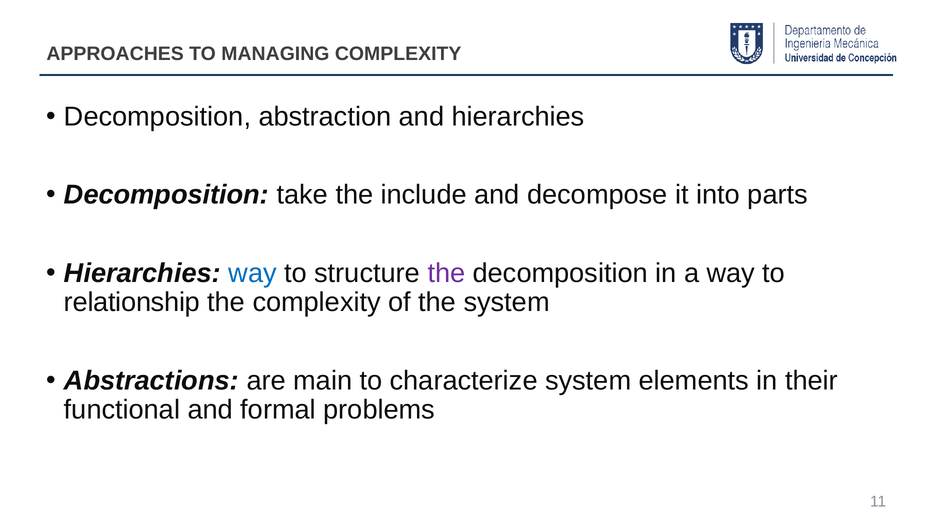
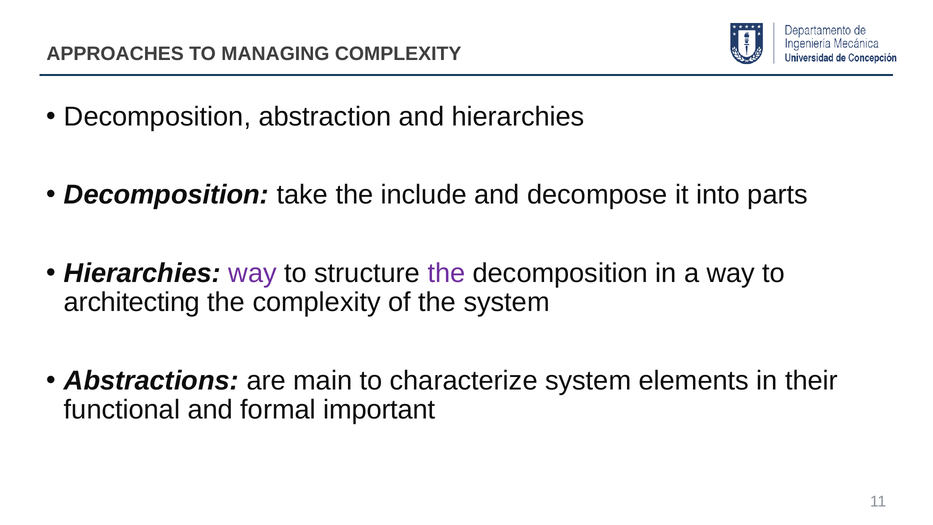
way colour: blue -> purple (253, 273)
relationship: relationship -> architecting (132, 302)
problems: problems -> important (379, 410)
